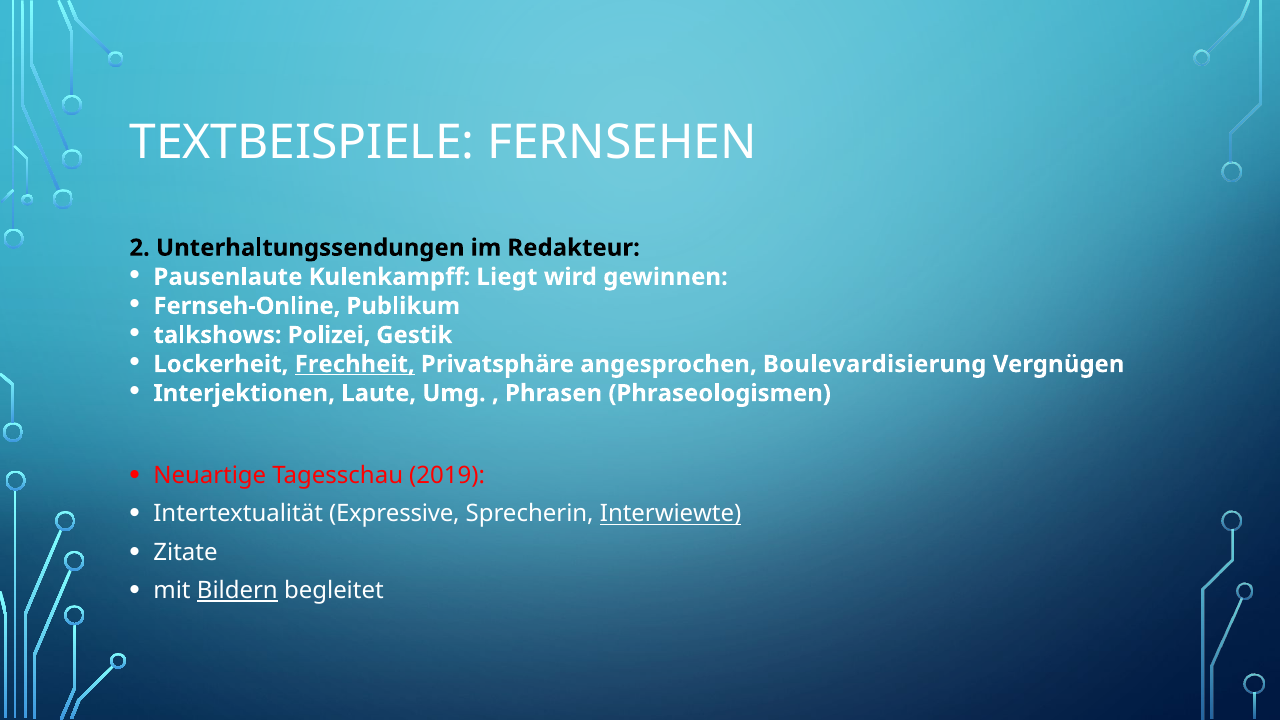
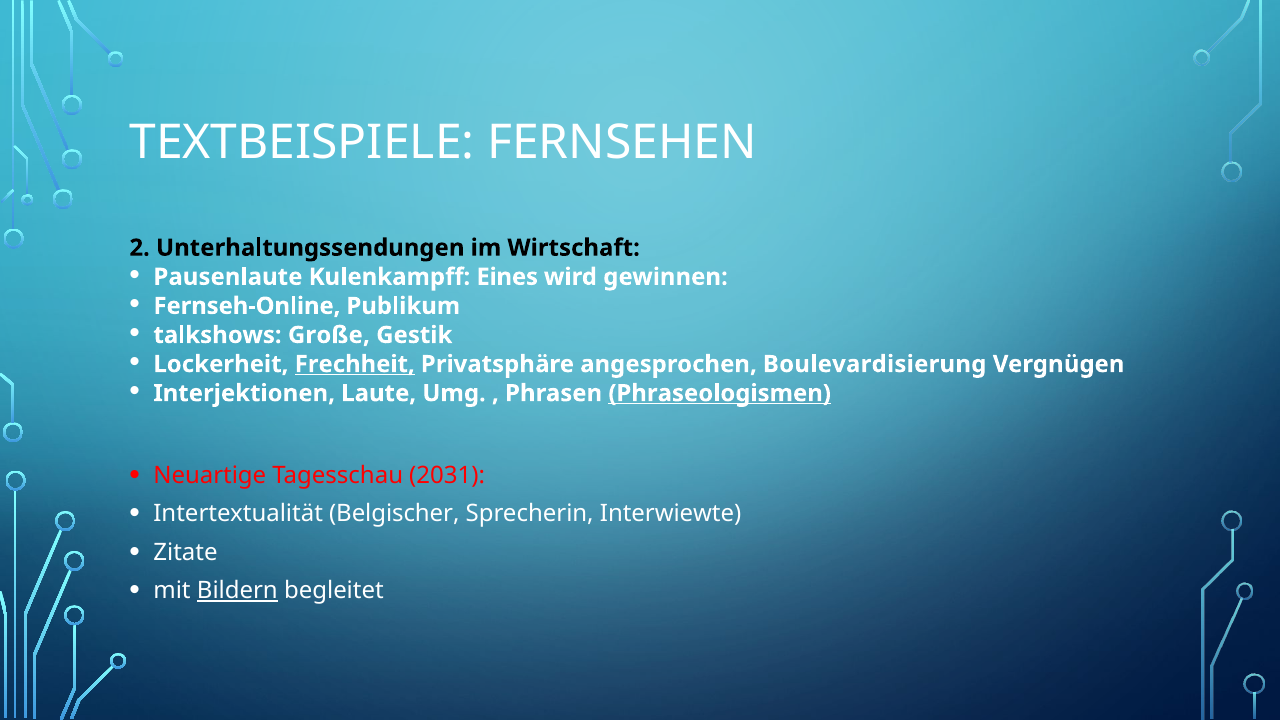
Redakteur: Redakteur -> Wirtschaft (574, 248)
Liegt: Liegt -> Eines (507, 277)
Polizei: Polizei -> Große (329, 335)
Phraseologismen underline: none -> present (720, 393)
2019: 2019 -> 2031 (447, 476)
Expressive: Expressive -> Belgischer (394, 514)
Interwiewte underline: present -> none (671, 514)
